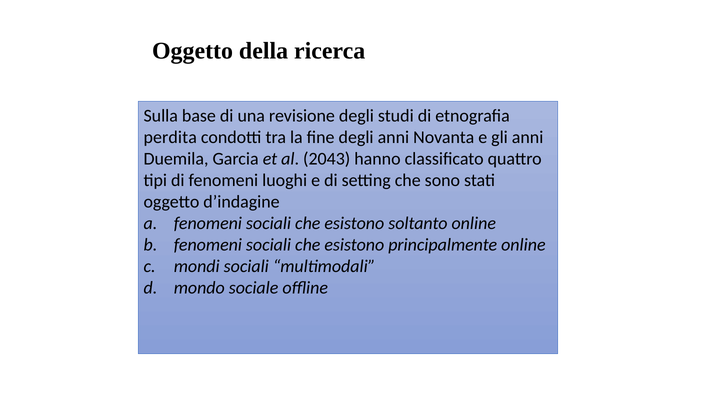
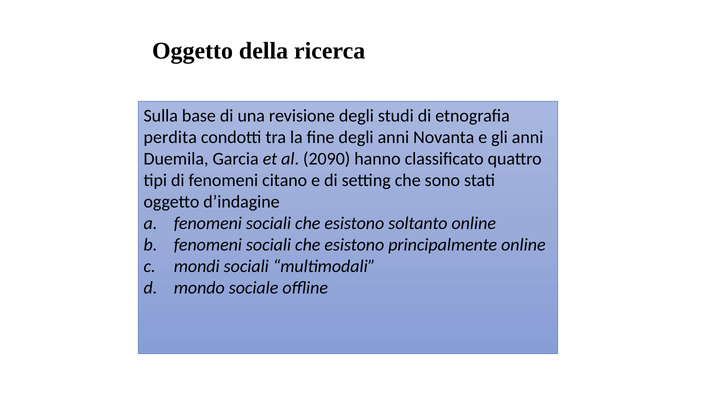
2043: 2043 -> 2090 (327, 159)
luoghi: luoghi -> citano (285, 180)
